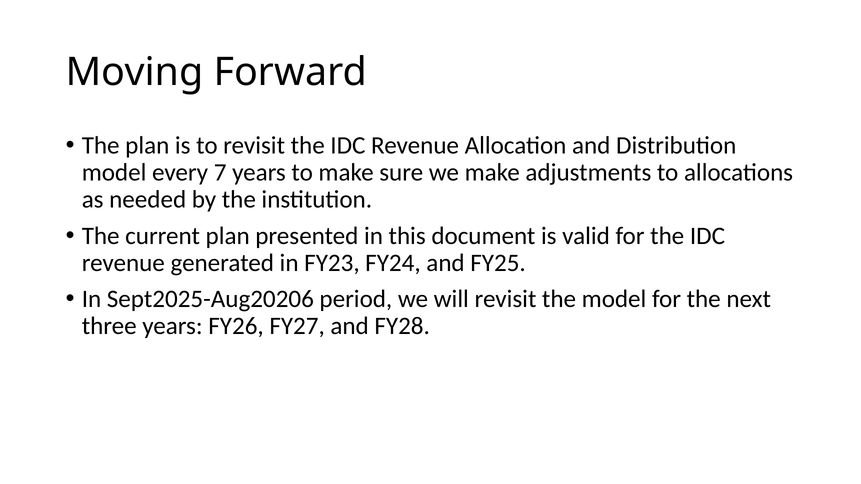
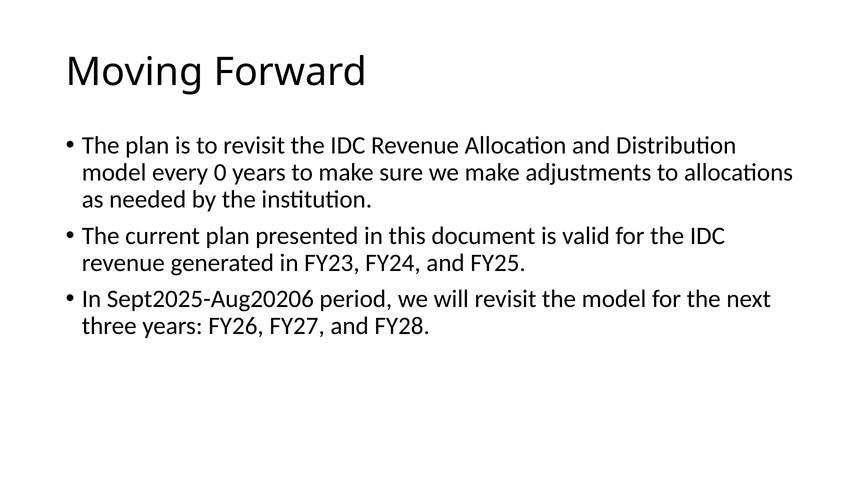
7: 7 -> 0 (220, 173)
